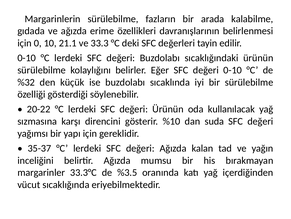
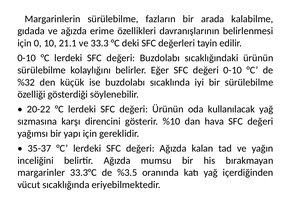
suda: suda -> hava (214, 121)
